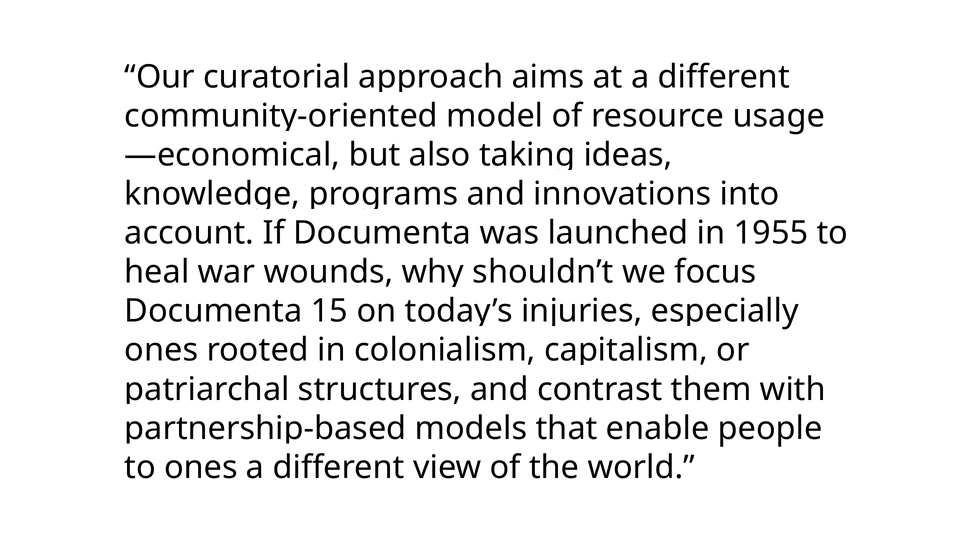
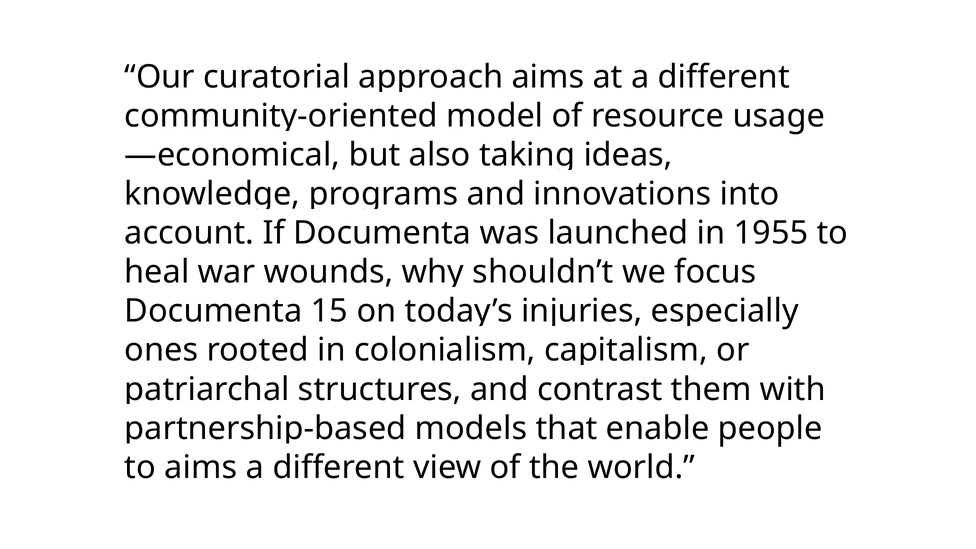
to ones: ones -> aims (201, 467)
